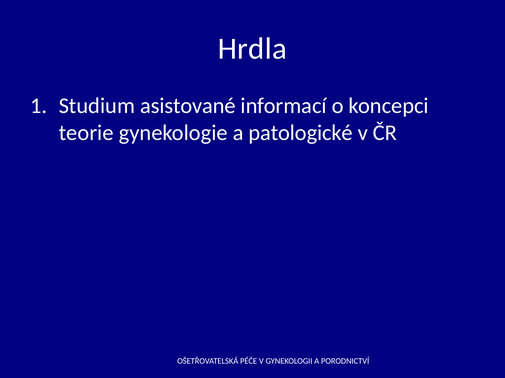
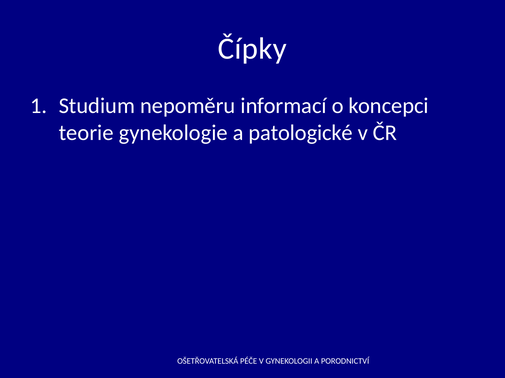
Hrdla: Hrdla -> Čípky (252, 49)
asistované: asistované -> nepoměru (188, 106)
